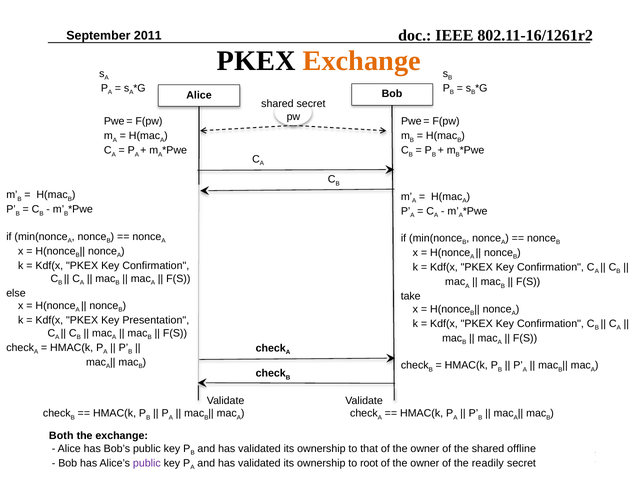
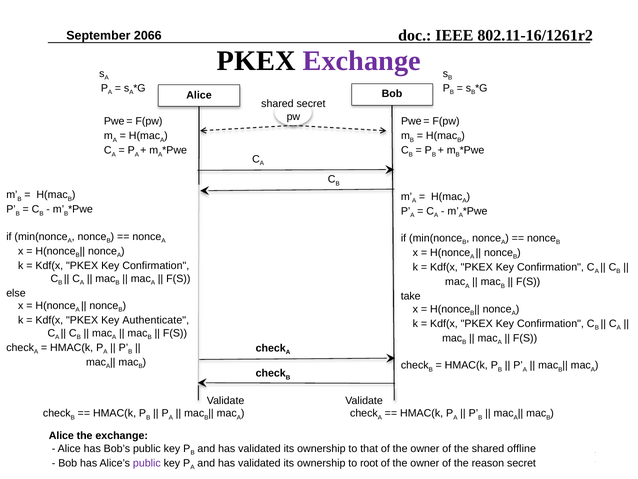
2011: 2011 -> 2066 (148, 36)
Exchange colour: orange -> purple (362, 61)
Presentation: Presentation -> Authenticate (156, 320)
Both: Both -> Alice (61, 435)
readily: readily -> reason (488, 463)
